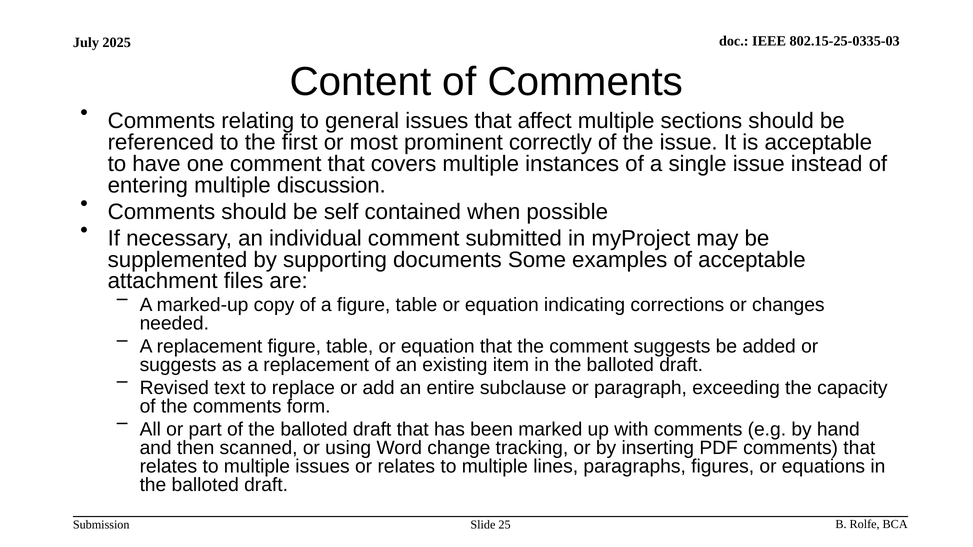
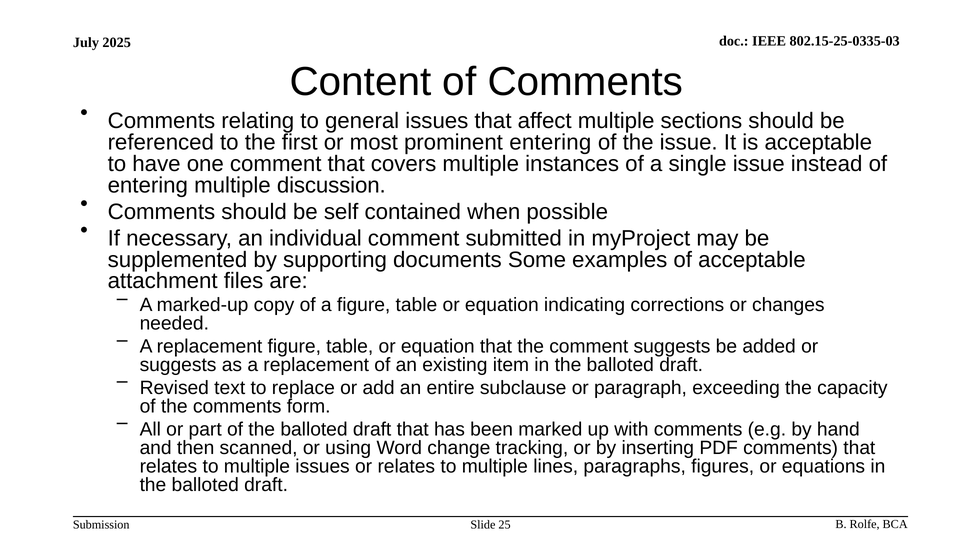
prominent correctly: correctly -> entering (550, 142)
